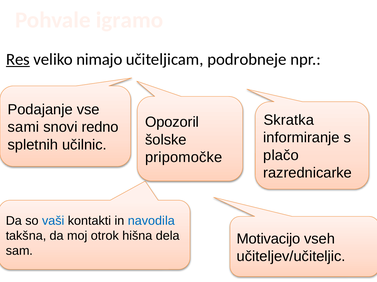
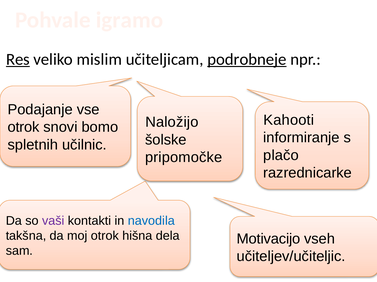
nimajo: nimajo -> mislim (99, 59)
podrobneje underline: none -> present (247, 59)
Skratka: Skratka -> Kahooti (289, 120)
Opozoril: Opozoril -> Naložijo (172, 122)
sami: sami -> otrok (24, 127)
redno: redno -> bomo (100, 127)
vaši colour: blue -> purple (53, 221)
